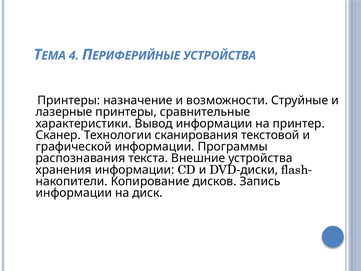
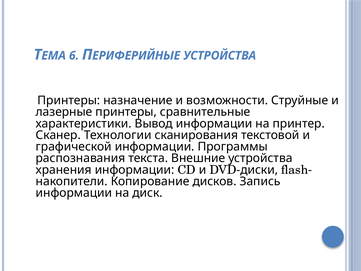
4: 4 -> 6 (74, 56)
